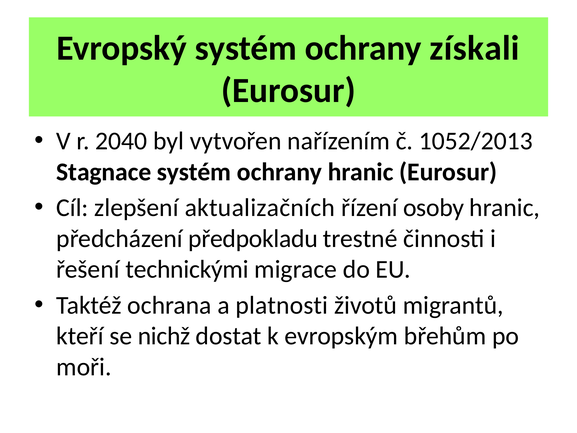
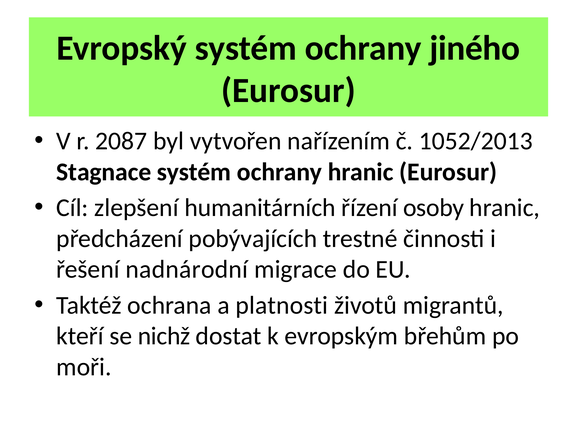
získali: získali -> jiného (475, 48)
2040: 2040 -> 2087 (121, 141)
aktualizačních: aktualizačních -> humanitárních (260, 208)
předpokladu: předpokladu -> pobývajících (253, 239)
technickými: technickými -> nadnárodní (187, 269)
